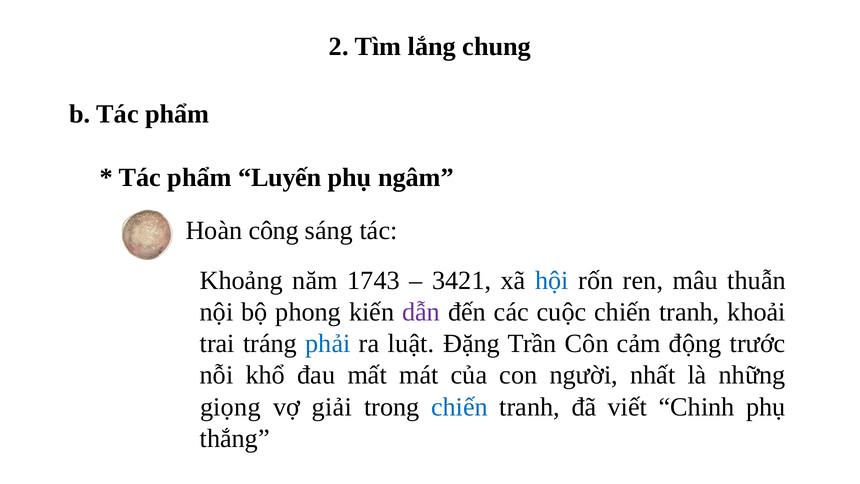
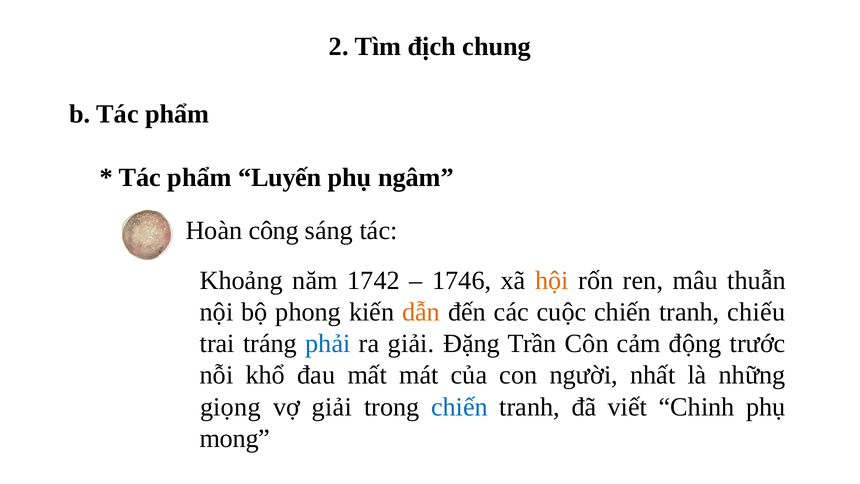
lắng: lắng -> địch (432, 47)
1743: 1743 -> 1742 (374, 280)
3421: 3421 -> 1746 (462, 280)
hội colour: blue -> orange (552, 280)
dẫn colour: purple -> orange (421, 312)
khoải: khoải -> chiếu (756, 312)
ra luật: luật -> giải (411, 344)
thắng: thắng -> mong (235, 438)
